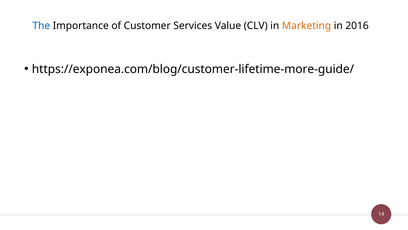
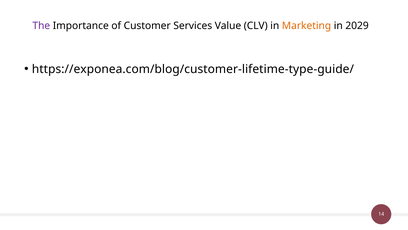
The colour: blue -> purple (41, 26)
2016: 2016 -> 2029 (357, 26)
https://exponea.com/blog/customer-lifetime-more-guide/: https://exponea.com/blog/customer-lifetime-more-guide/ -> https://exponea.com/blog/customer-lifetime-type-guide/ (193, 69)
